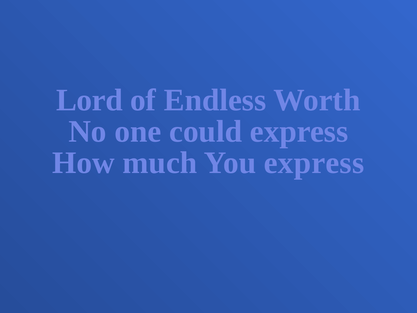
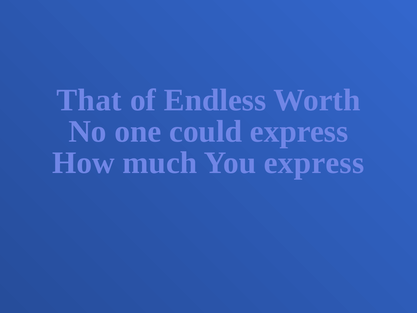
Lord: Lord -> That (89, 100)
